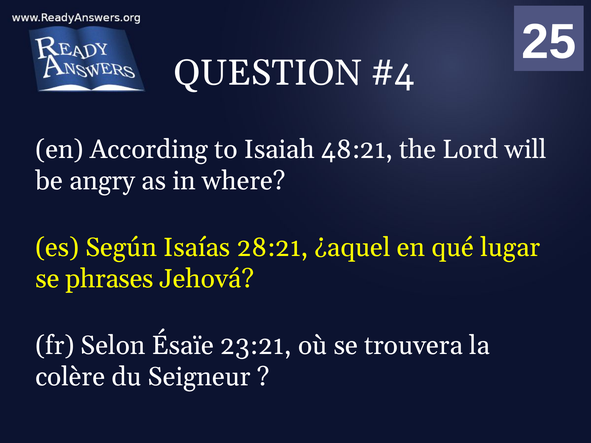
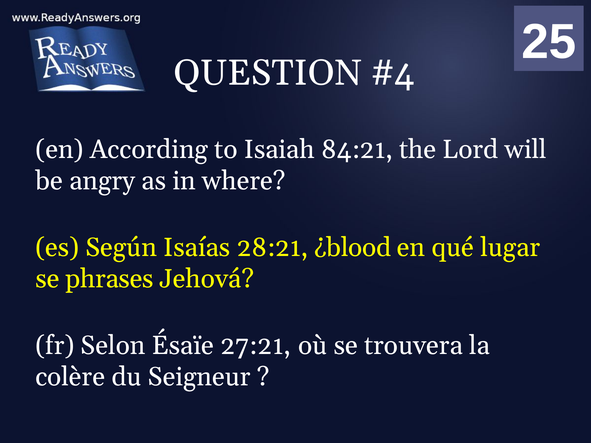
48:21: 48:21 -> 84:21 (357, 149)
¿aquel: ¿aquel -> ¿blood (353, 248)
23:21: 23:21 -> 27:21 (256, 346)
